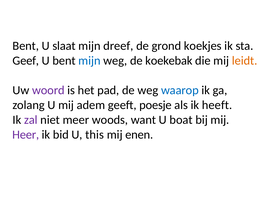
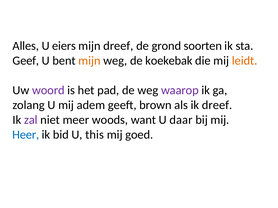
Bent: Bent -> Alles (26, 46)
slaat: slaat -> eiers (64, 46)
koekjes: koekjes -> soorten (203, 46)
mijn colour: blue -> orange (89, 61)
waarop colour: blue -> purple (180, 91)
poesje: poesje -> brown (155, 105)
ik heeft: heeft -> dreef (217, 105)
boat: boat -> daar (181, 120)
Heer colour: purple -> blue (26, 135)
enen: enen -> goed (139, 135)
